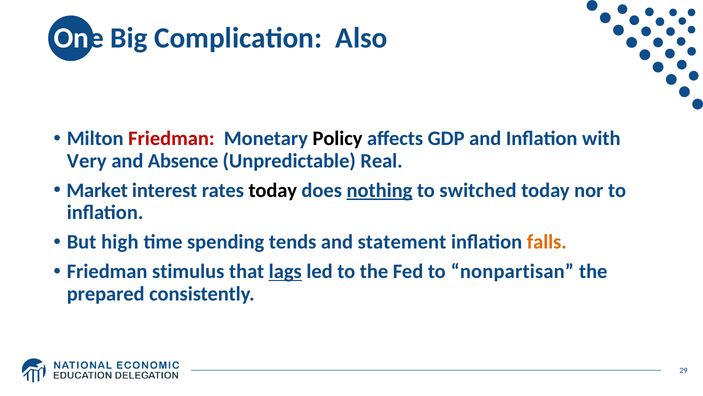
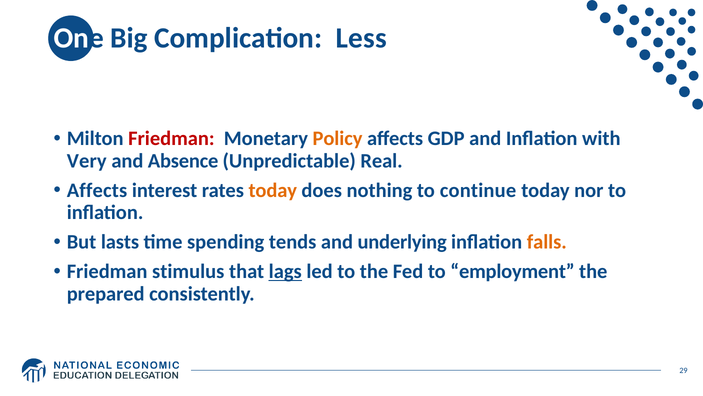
Also: Also -> Less (361, 38)
Policy colour: black -> orange (338, 138)
Market: Market -> Affects (97, 190)
today colour: black -> orange (273, 190)
nothing underline: present -> none (379, 190)
switched: switched -> continue (478, 190)
high: high -> lasts (120, 242)
statement: statement -> underlying (402, 242)
nonpartisan: nonpartisan -> employment (513, 271)
